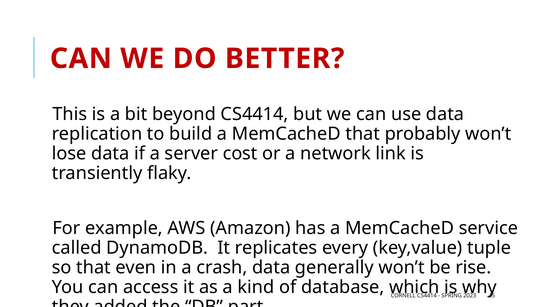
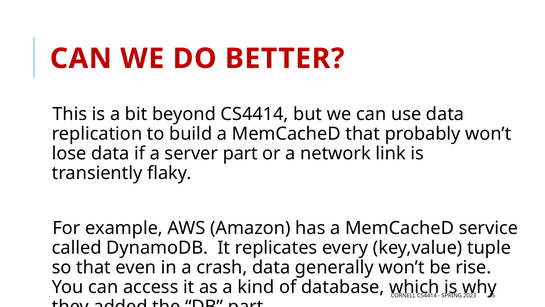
server cost: cost -> part (240, 153)
